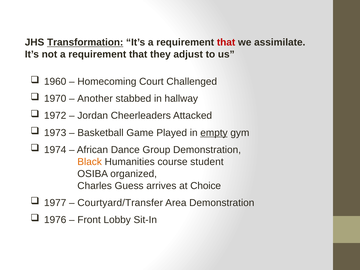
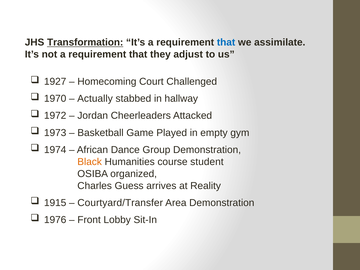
that colour: red -> blue (226, 42)
1960: 1960 -> 1927 (55, 82)
Another: Another -> Actually (95, 99)
empty underline: present -> none (214, 133)
Choice: Choice -> Reality (206, 186)
1977: 1977 -> 1915 (55, 203)
